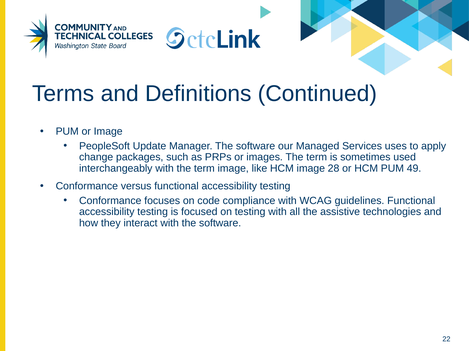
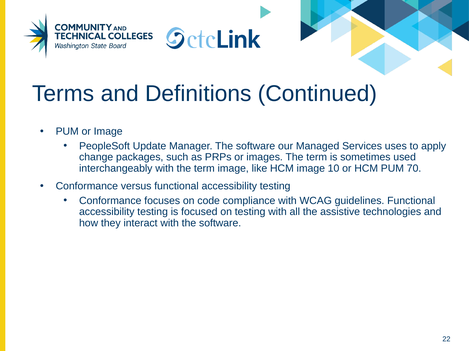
28: 28 -> 10 (334, 169)
49: 49 -> 70 (414, 169)
